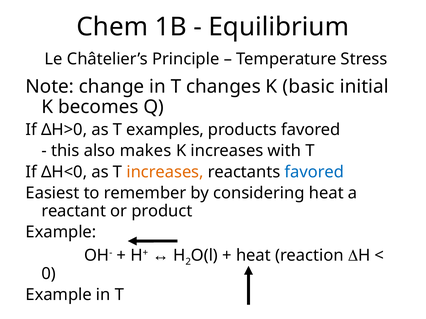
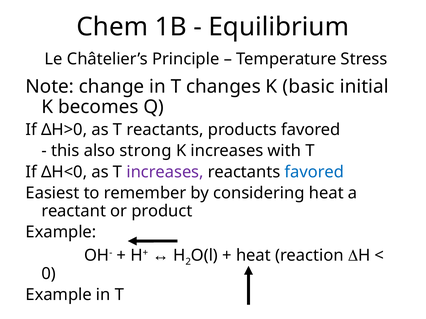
T examples: examples -> reactants (165, 130)
makes: makes -> strong (146, 151)
increases colour: orange -> purple (165, 172)
